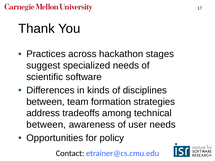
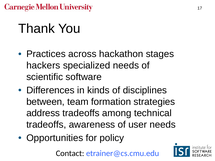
suggest: suggest -> hackers (43, 66)
between: between -> tradeoffs (46, 125)
